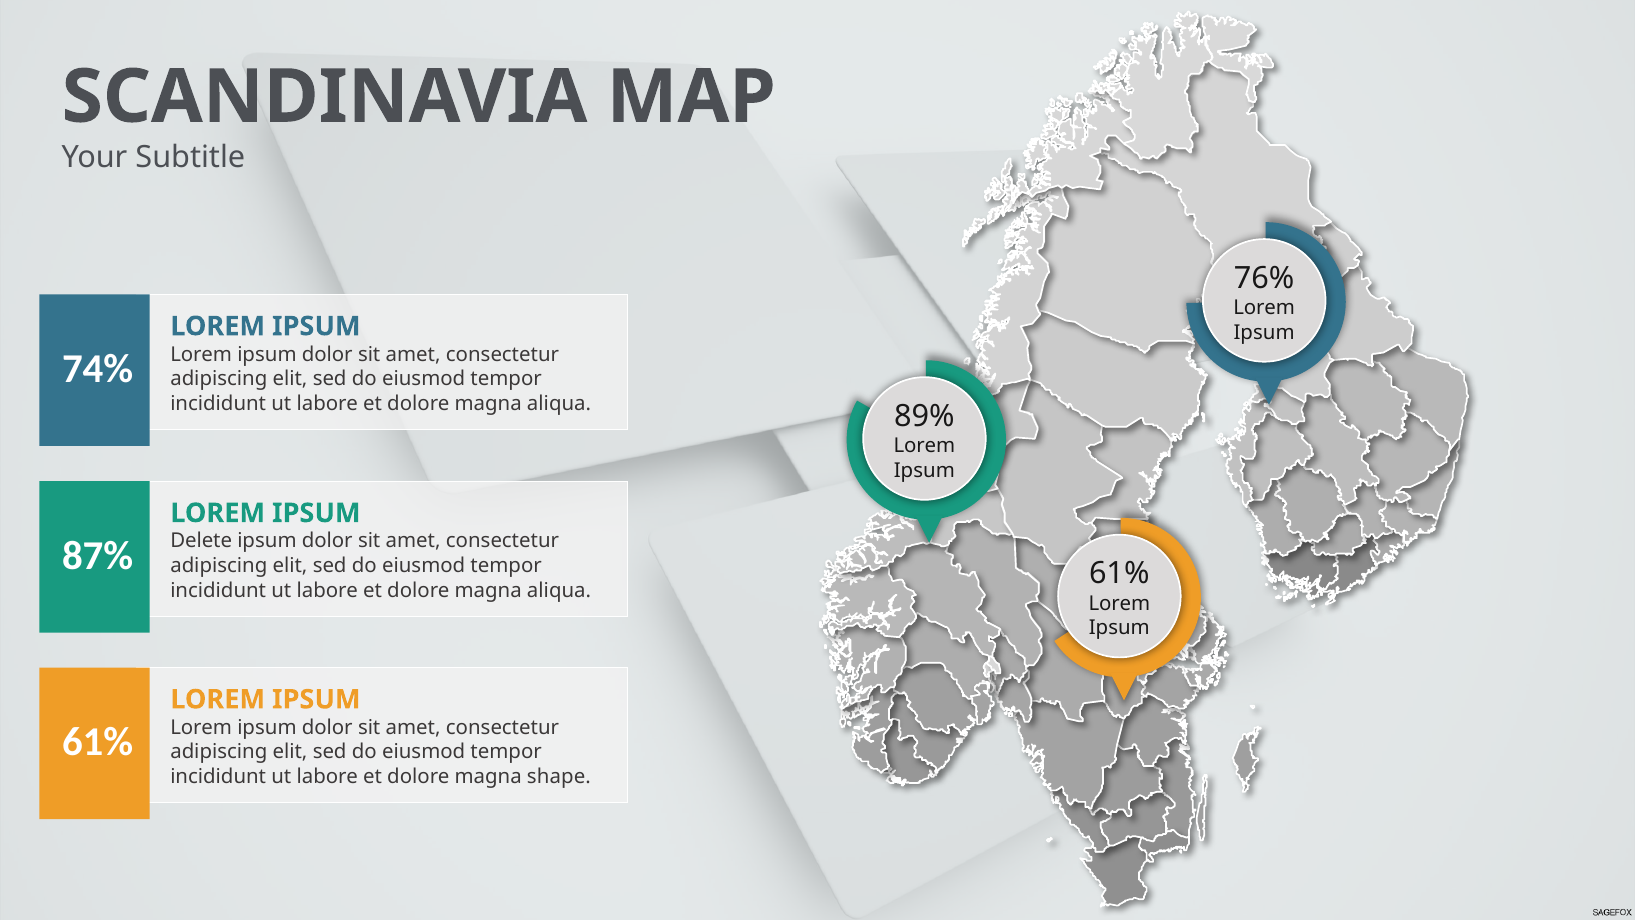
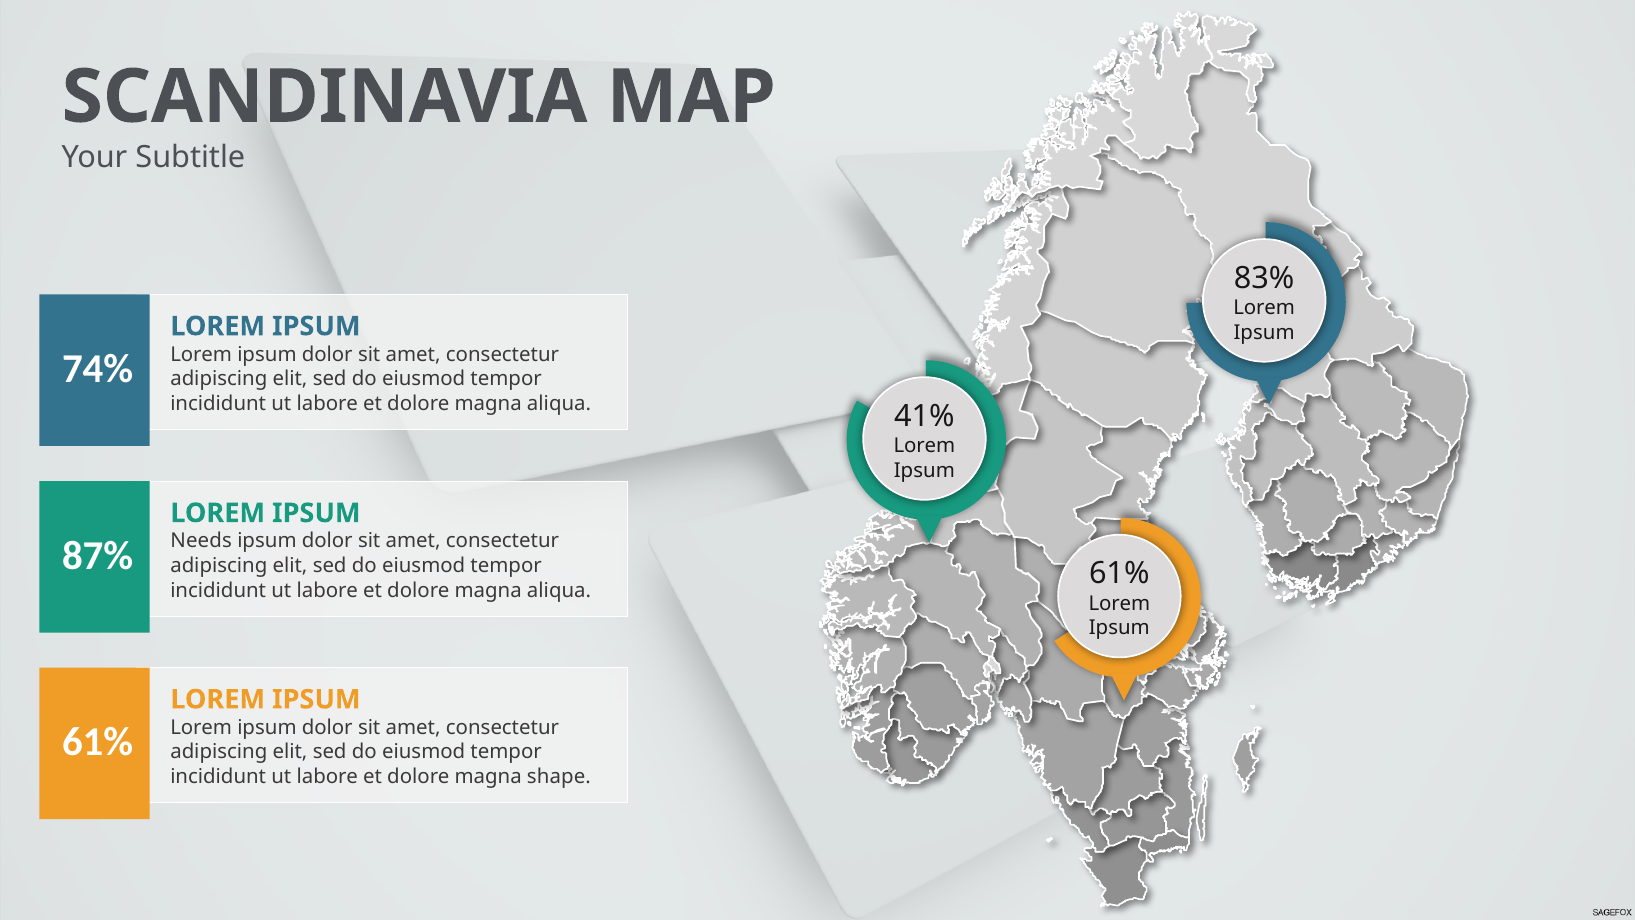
76%: 76% -> 83% (1264, 278)
89%: 89% -> 41% (924, 416)
Delete: Delete -> Needs (201, 541)
